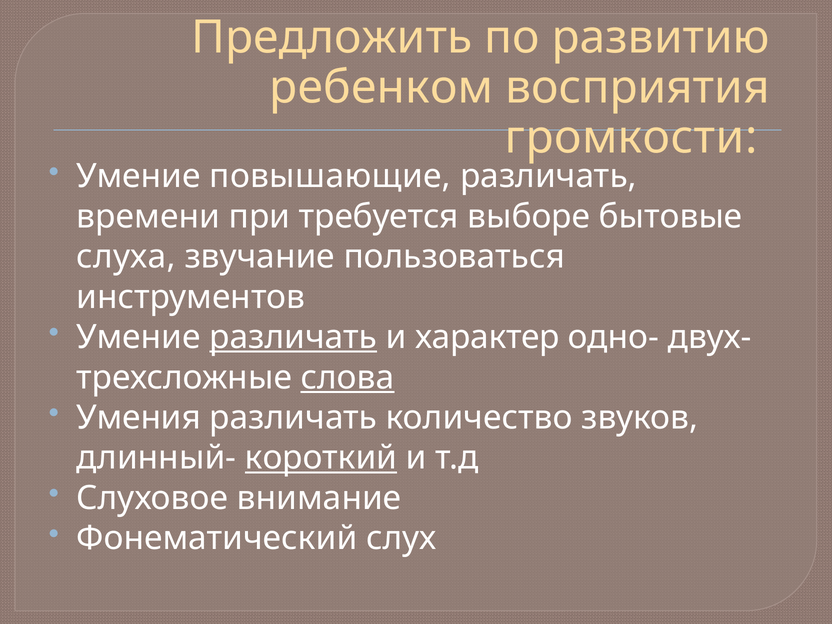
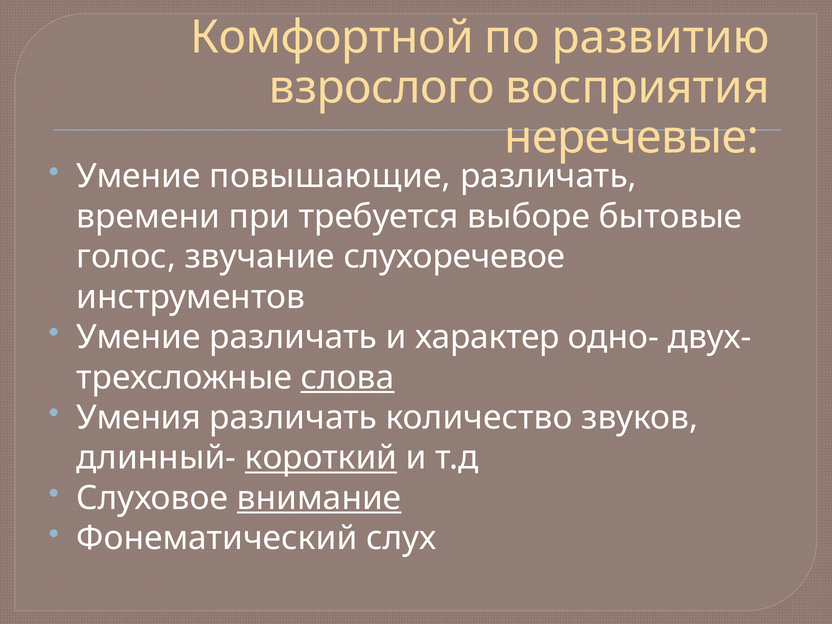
Предложить: Предложить -> Комфортной (332, 38)
ребенком: ребенком -> взрослого (382, 87)
громкости: громкости -> неречевые (632, 137)
слуха: слуха -> голос (126, 257)
пользоваться: пользоваться -> слухоречевое (454, 257)
различать underline: present -> none (293, 337)
внимание underline: none -> present (319, 498)
